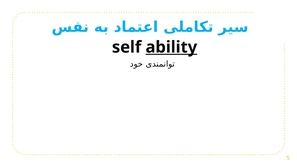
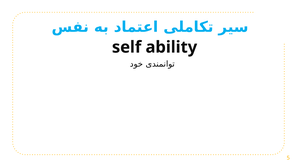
ability underline: present -> none (171, 47)
